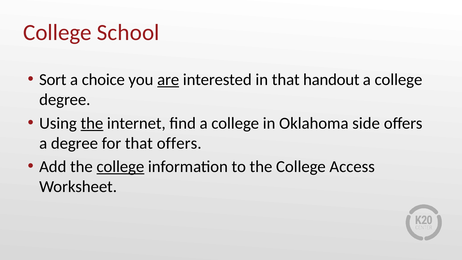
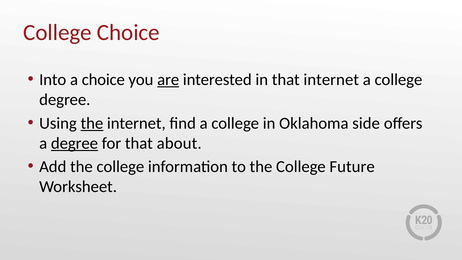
College School: School -> Choice (128, 32)
Sort: Sort -> Into (53, 80)
that handout: handout -> internet (331, 80)
degree underline: none -> present (74, 143)
that offers: offers -> about (179, 143)
college underline: present -> none (120, 167)
Access: Access -> Future (352, 167)
